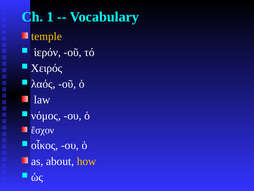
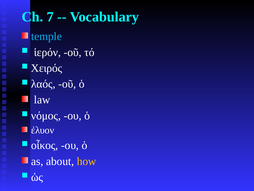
1: 1 -> 7 (50, 17)
temple colour: yellow -> light blue (46, 36)
ἔσχον: ἔσχον -> ἐλυον (43, 130)
